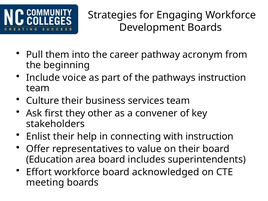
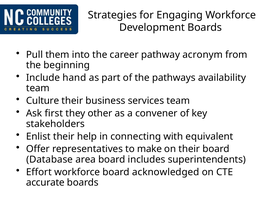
voice: voice -> hand (74, 78)
pathways instruction: instruction -> availability (222, 78)
with instruction: instruction -> equivalent (209, 136)
value: value -> make (149, 149)
Education: Education -> Database (50, 159)
meeting: meeting -> accurate (45, 182)
